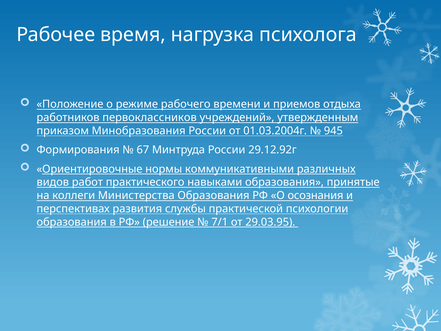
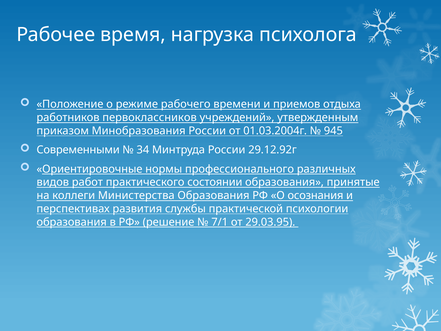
Формирования: Формирования -> Современными (78, 150)
67: 67 -> 34 (143, 150)
коммуникативными: коммуникативными -> профессионального (240, 169)
навыками: навыками -> состоянии (215, 182)
